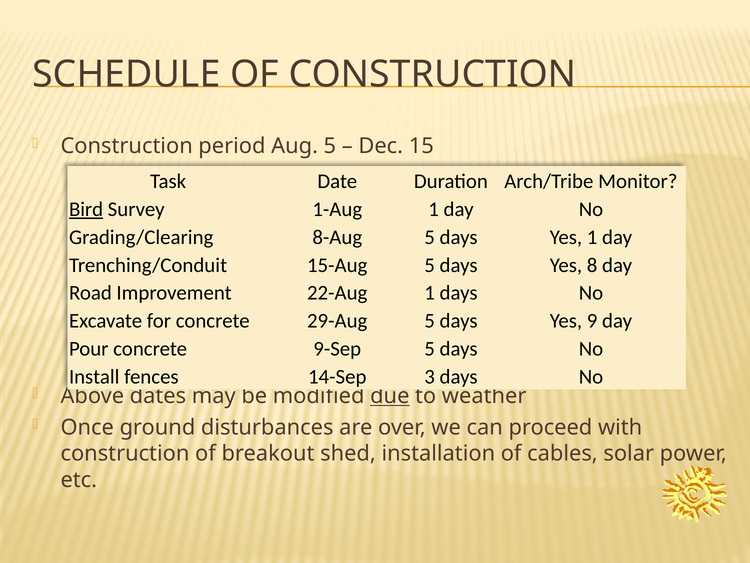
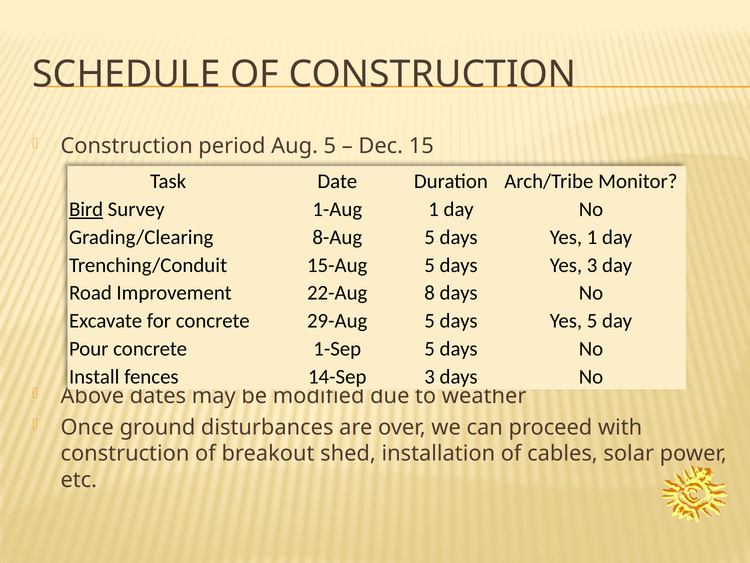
Yes 8: 8 -> 3 (592, 265)
22-Aug 1: 1 -> 8 (430, 293)
Yes 9: 9 -> 5 (592, 321)
9-Sep: 9-Sep -> 1-Sep (337, 349)
due underline: present -> none (390, 396)
